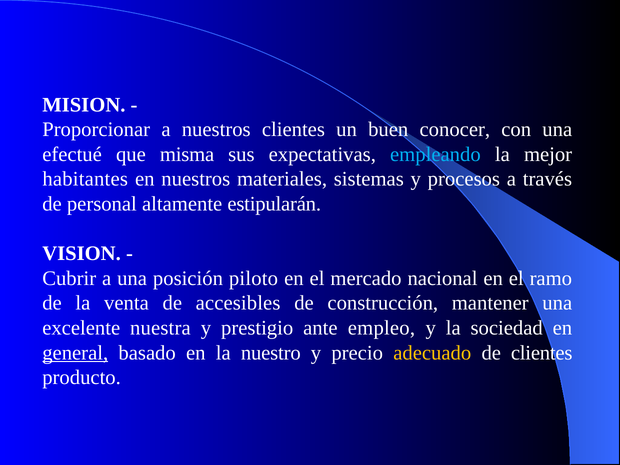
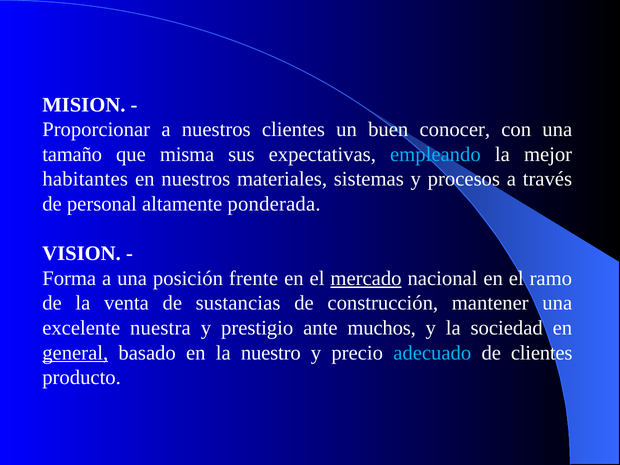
efectué: efectué -> tamaño (72, 154)
estipularán: estipularán -> ponderada (274, 204)
Cubrir: Cubrir -> Forma (69, 278)
piloto: piloto -> frente (254, 278)
mercado underline: none -> present (366, 278)
accesibles: accesibles -> sustancias (238, 303)
empleo: empleo -> muchos (382, 328)
adecuado colour: yellow -> light blue (432, 353)
